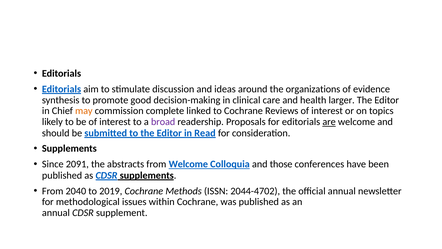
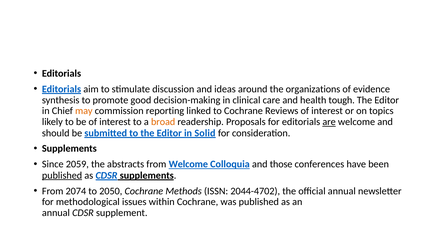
larger: larger -> tough (342, 100)
complete: complete -> reporting (165, 111)
broad colour: purple -> orange (163, 122)
Read: Read -> Solid (205, 133)
2091: 2091 -> 2059 (77, 164)
published underline: none -> present (62, 175)
2040: 2040 -> 2074 (76, 191)
2019: 2019 -> 2050 (111, 191)
